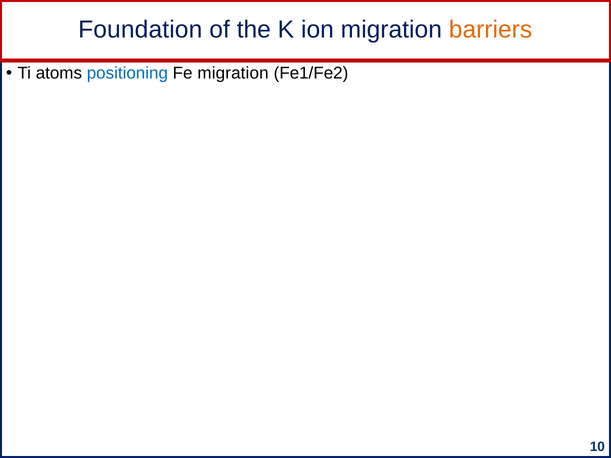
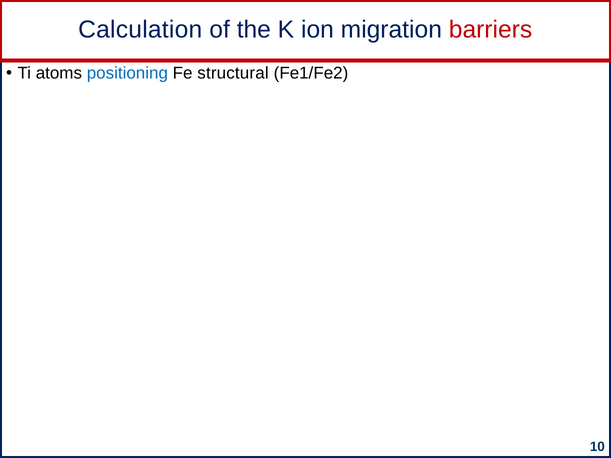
Foundation: Foundation -> Calculation (140, 30)
barriers colour: orange -> red (491, 30)
Fe migration: migration -> structural (233, 73)
